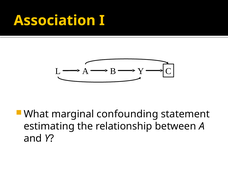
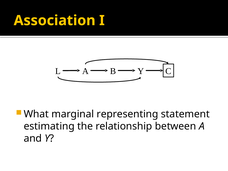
confounding: confounding -> representing (127, 114)
